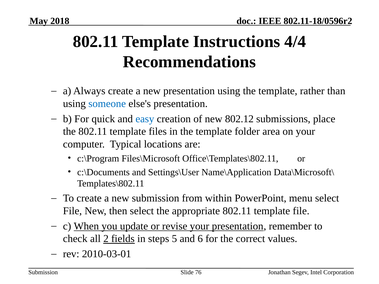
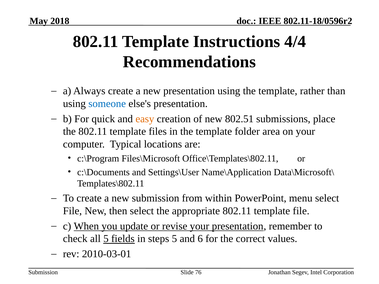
easy colour: blue -> orange (145, 119)
802.12: 802.12 -> 802.51 (239, 119)
all 2: 2 -> 5 (106, 239)
